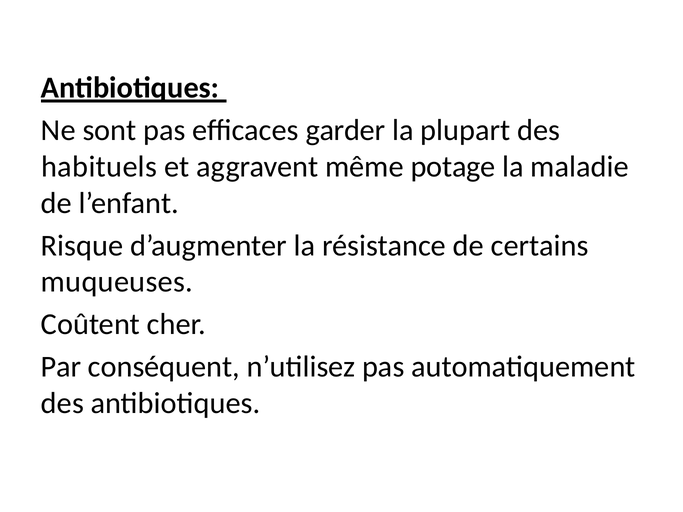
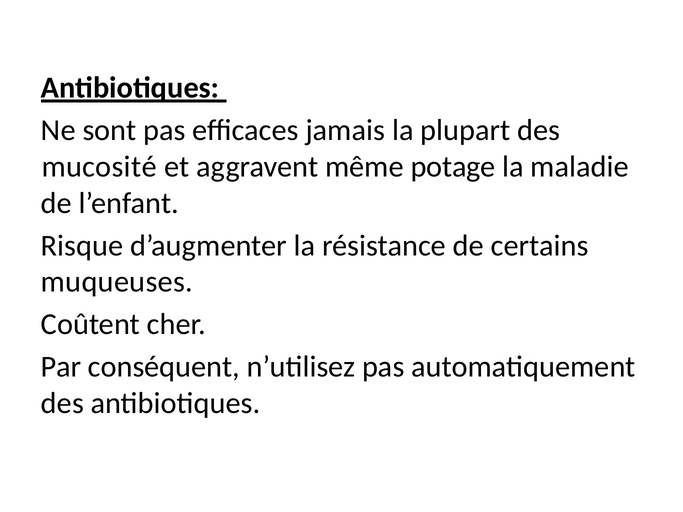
garder: garder -> jamais (345, 130)
habituels: habituels -> mucosité (99, 167)
